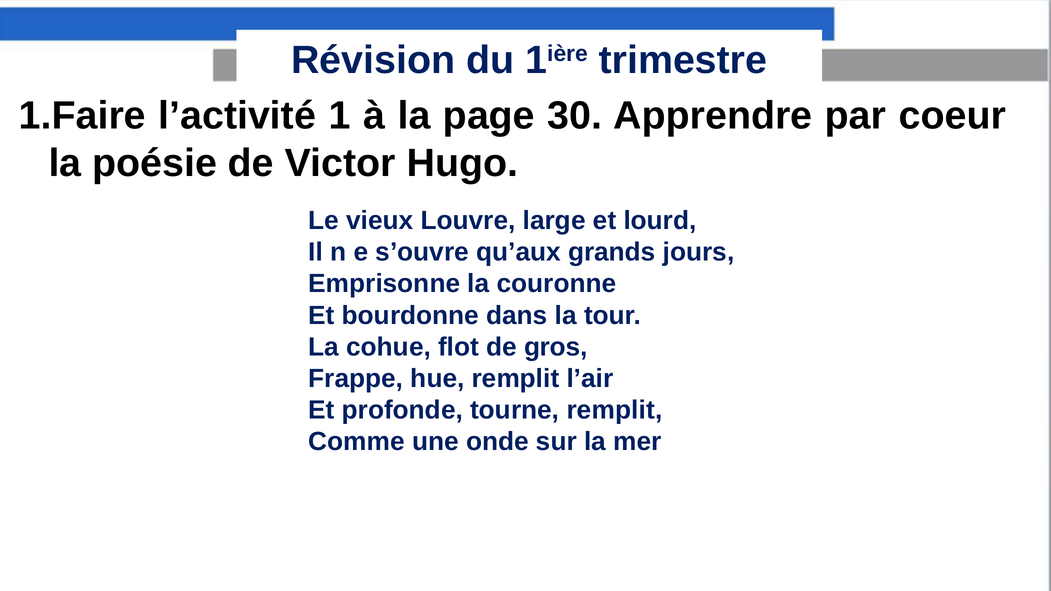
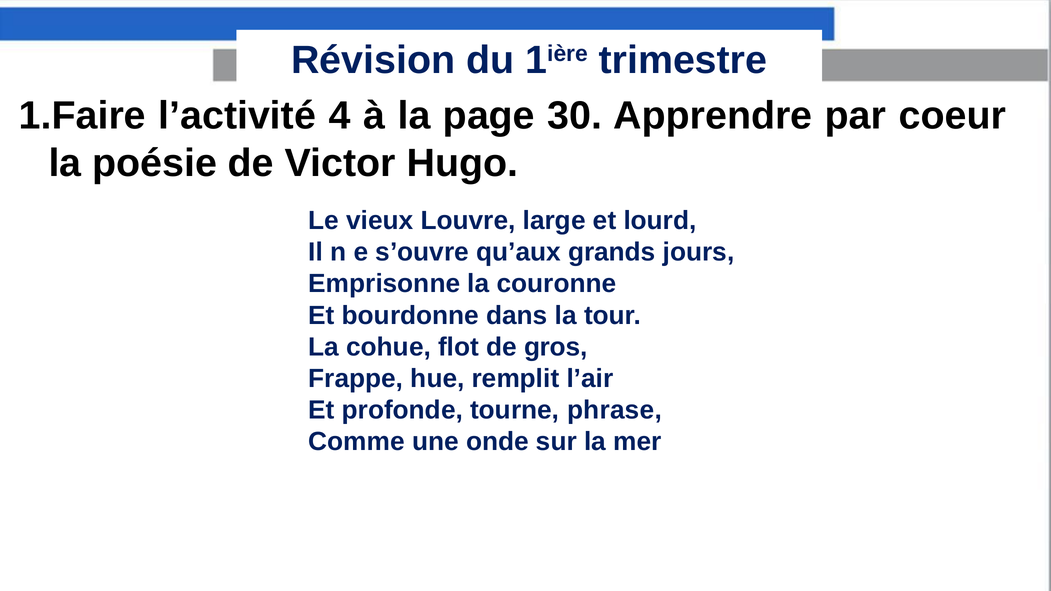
1: 1 -> 4 (340, 116)
tourne remplit: remplit -> phrase (615, 410)
